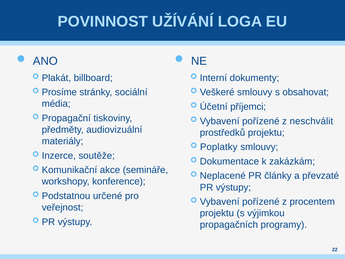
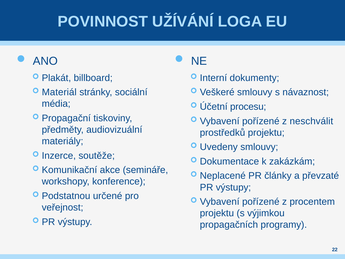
Prosíme: Prosíme -> Materiál (59, 92)
obsahovat: obsahovat -> návaznost (306, 92)
příjemci: příjemci -> procesu (248, 107)
Poplatky: Poplatky -> Uvedeny (219, 147)
